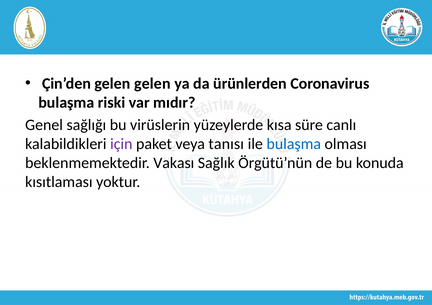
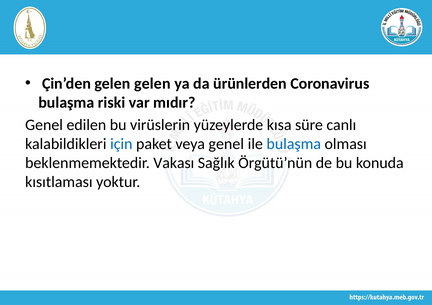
sağlığı: sağlığı -> edilen (86, 125)
için colour: purple -> blue (121, 144)
veya tanısı: tanısı -> genel (226, 144)
